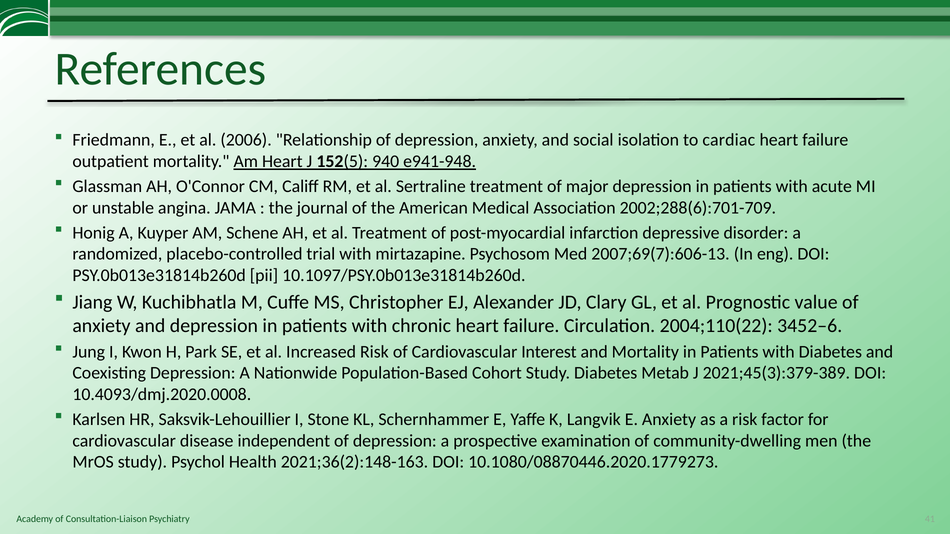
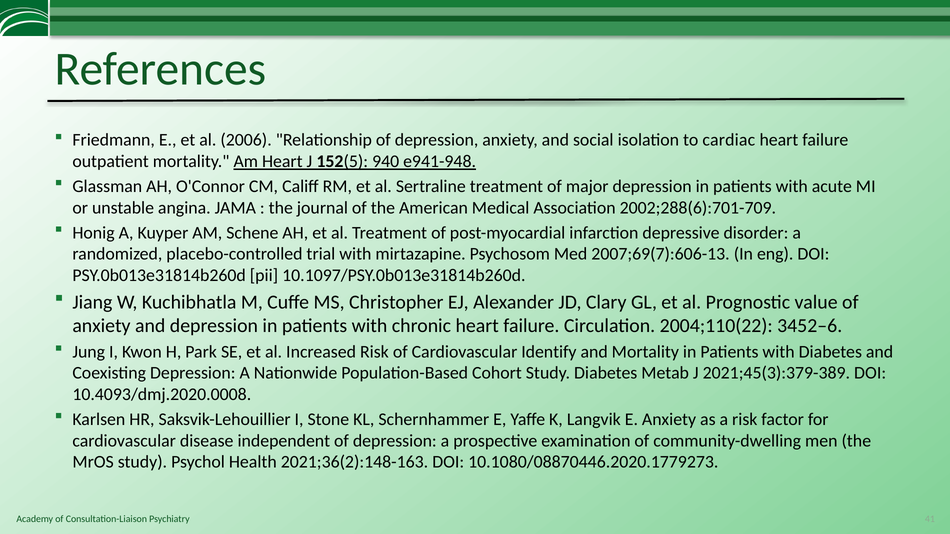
Interest: Interest -> Identify (549, 352)
